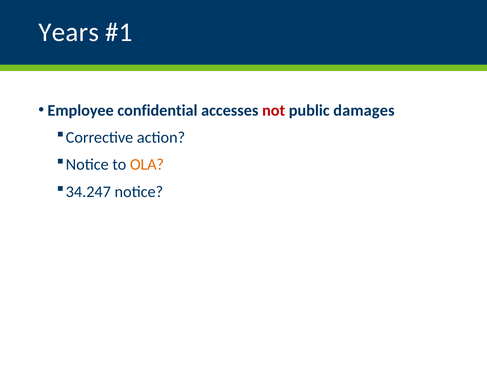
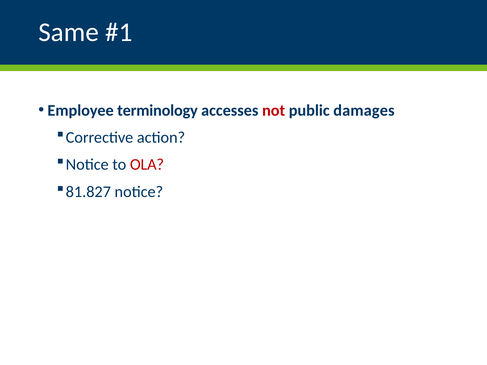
Years: Years -> Same (69, 32)
confidential: confidential -> terminology (158, 111)
OLA colour: orange -> red (147, 165)
34.247: 34.247 -> 81.827 (88, 192)
